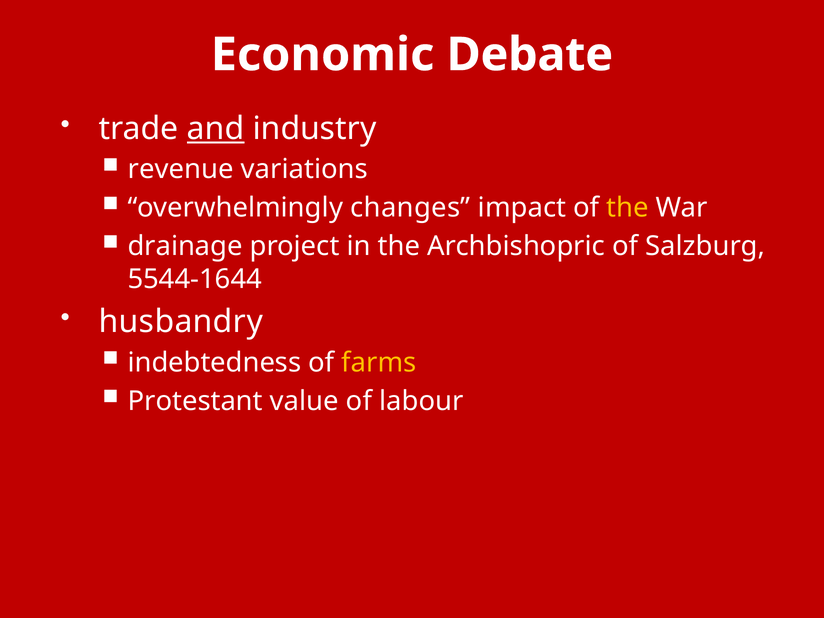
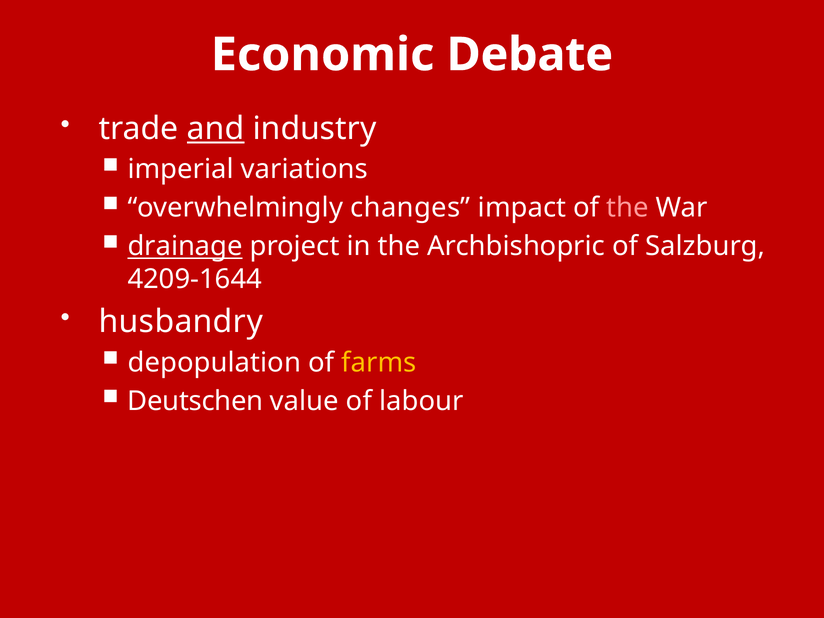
revenue: revenue -> imperial (181, 169)
the colour: yellow -> pink (628, 208)
drainage underline: none -> present (185, 246)
5544-1644: 5544-1644 -> 4209-1644 (195, 279)
indebtedness: indebtedness -> depopulation (214, 363)
Protestant: Protestant -> Deutschen (195, 401)
